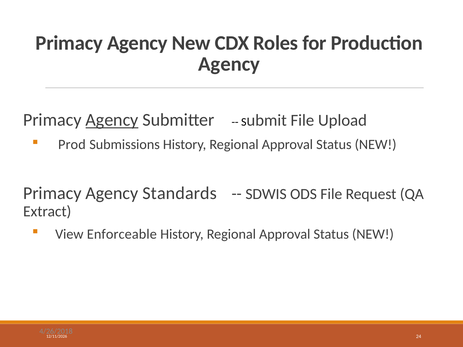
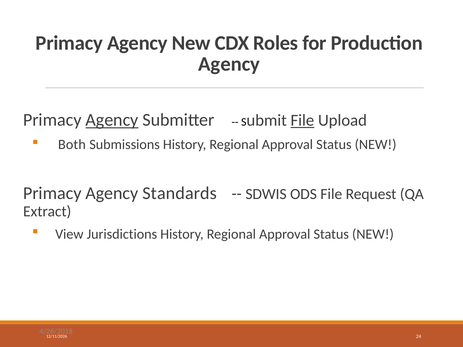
File underline: none -> present (302, 121)
Prod: Prod -> Both (72, 145)
Enforceable: Enforceable -> Jurisdictions (122, 234)
